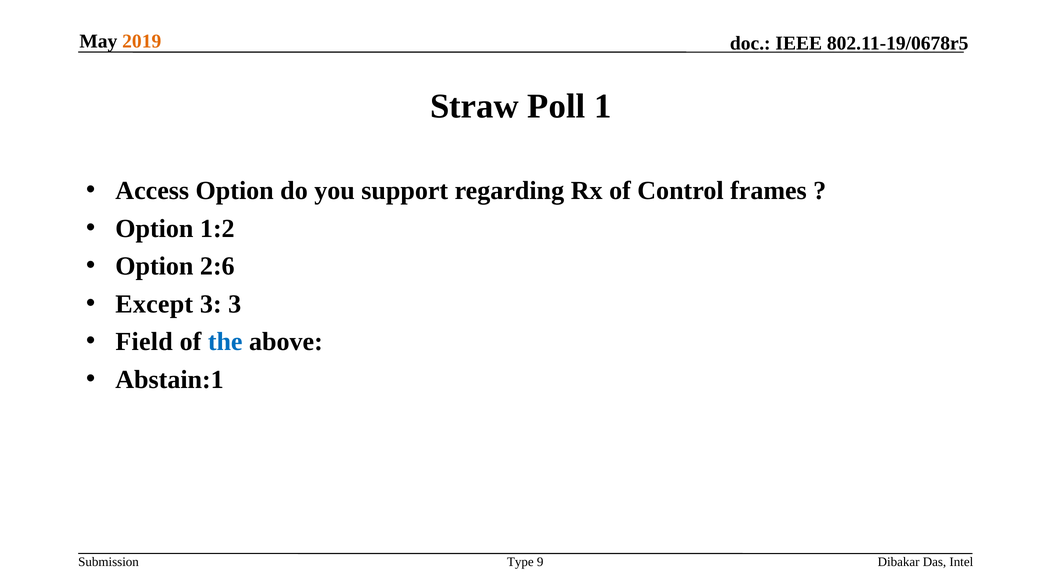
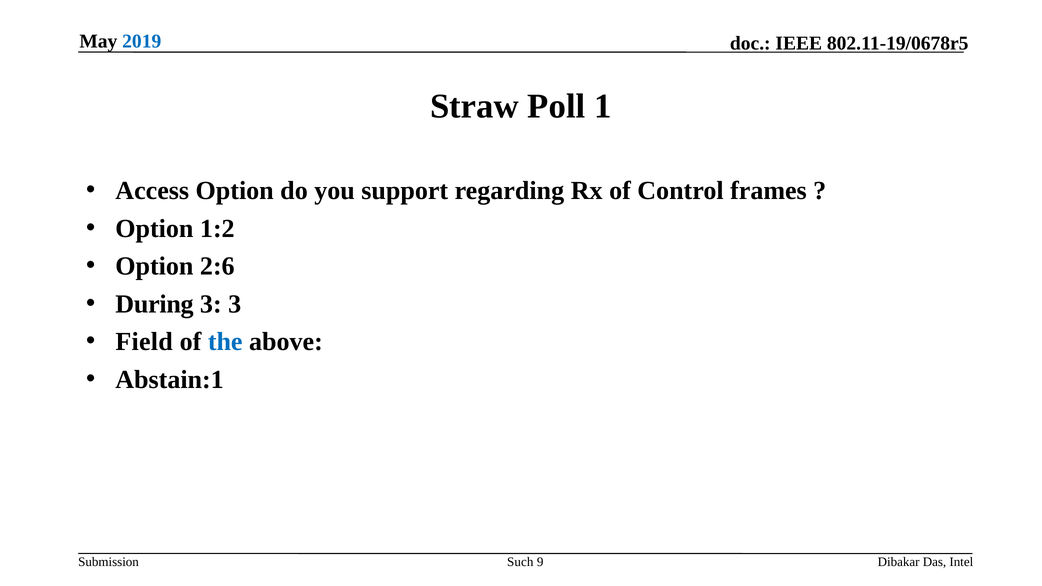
2019 colour: orange -> blue (142, 41)
Except: Except -> During (154, 304)
Type: Type -> Such (520, 562)
